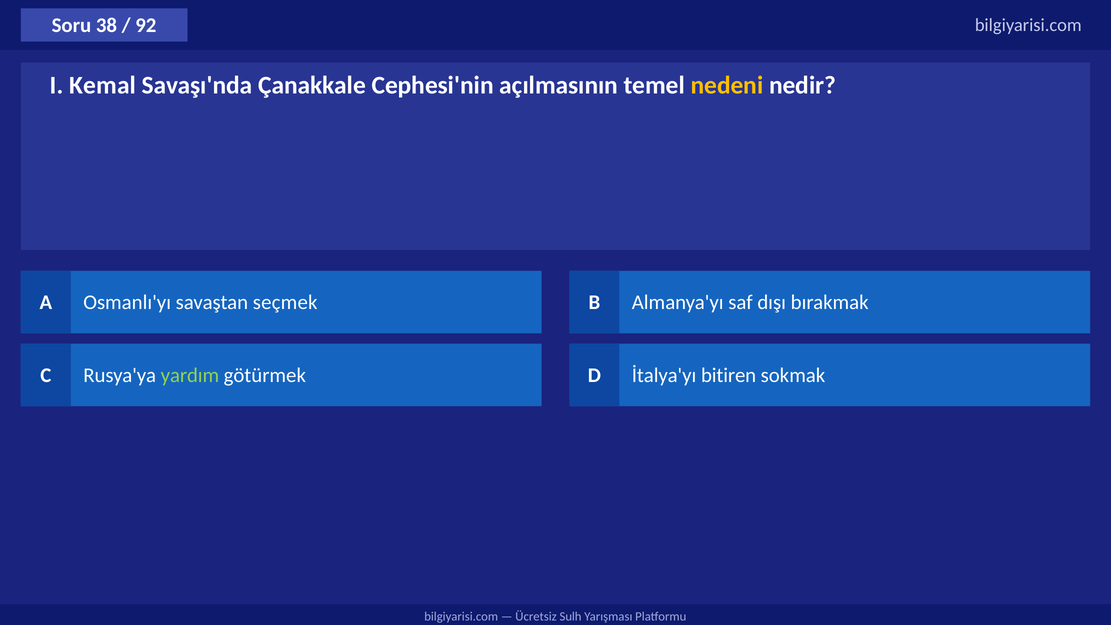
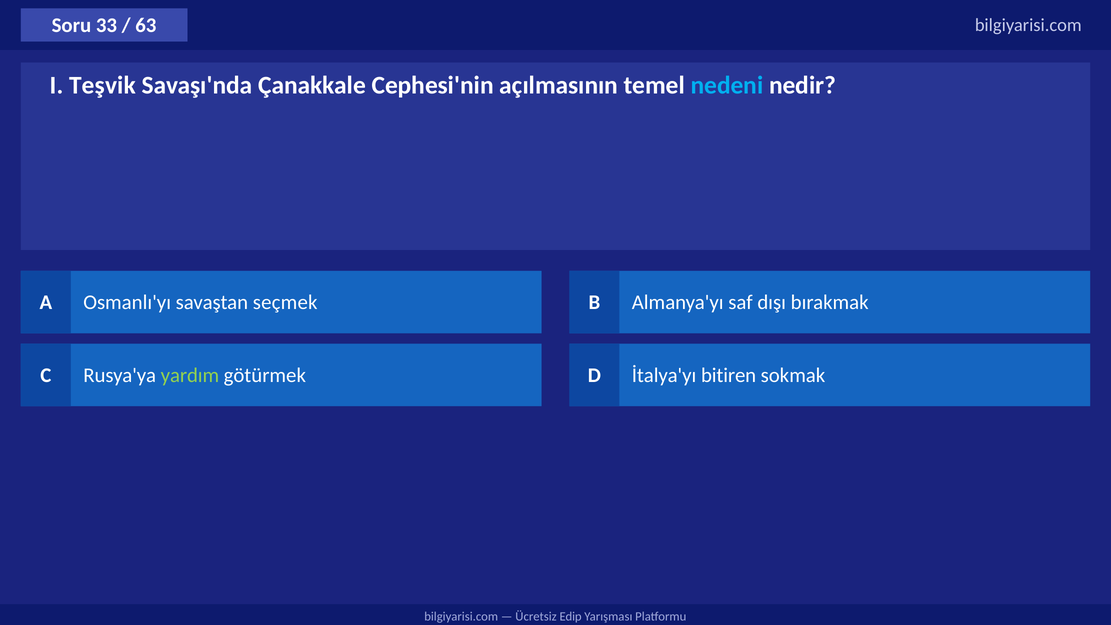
38: 38 -> 33 (106, 25)
92: 92 -> 63 (146, 25)
Kemal: Kemal -> Teşvik (103, 86)
nedeni colour: yellow -> light blue (727, 86)
Sulh: Sulh -> Edip (571, 616)
